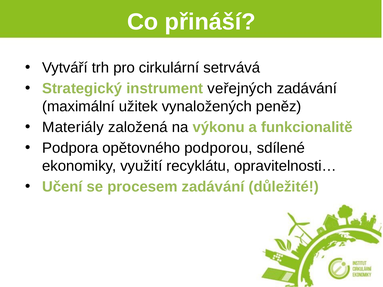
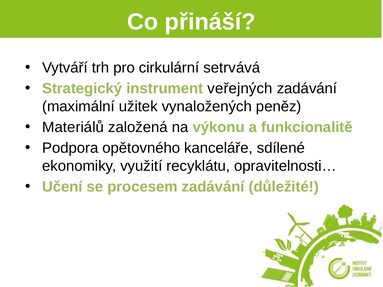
Materiály: Materiály -> Materiálů (73, 127)
podporou: podporou -> kanceláře (219, 148)
